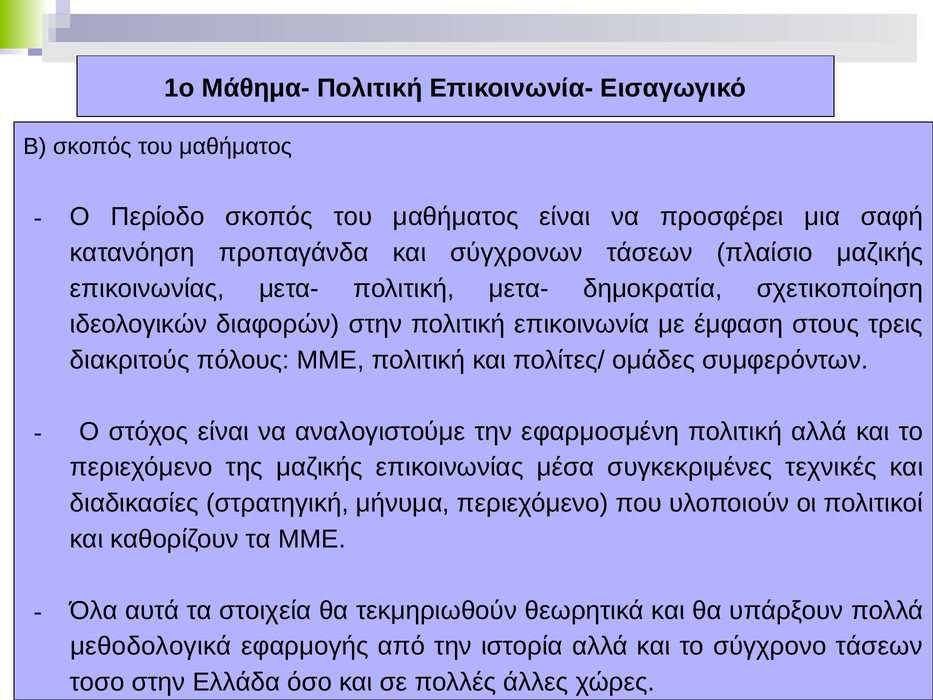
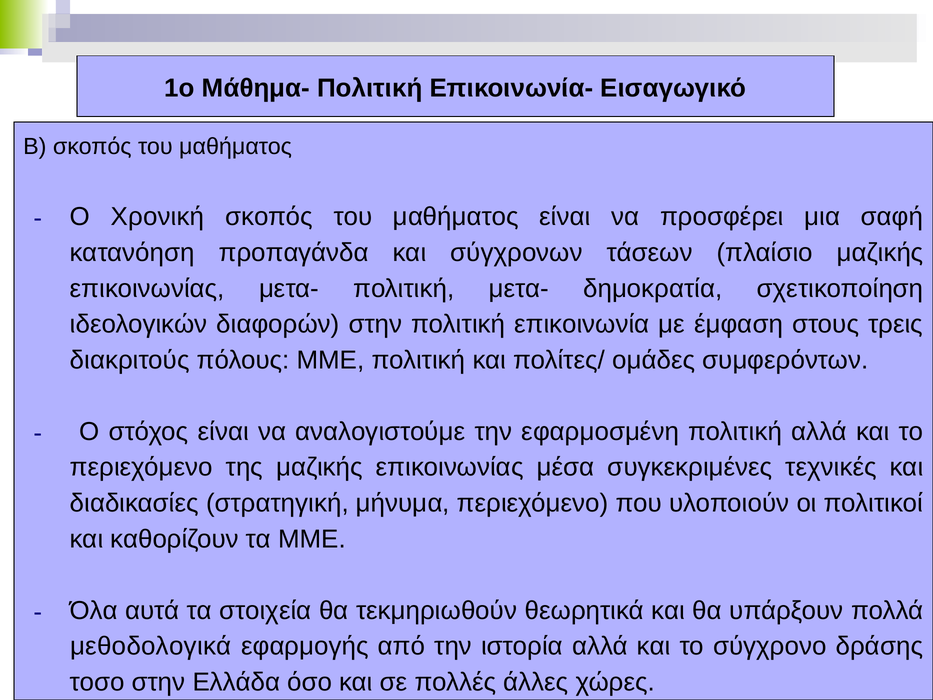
Περίοδο: Περίοδο -> Χρονική (158, 217)
σύγχρονο τάσεων: τάσεων -> δράσης (879, 646)
